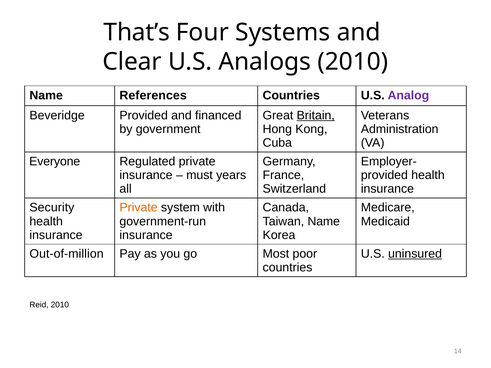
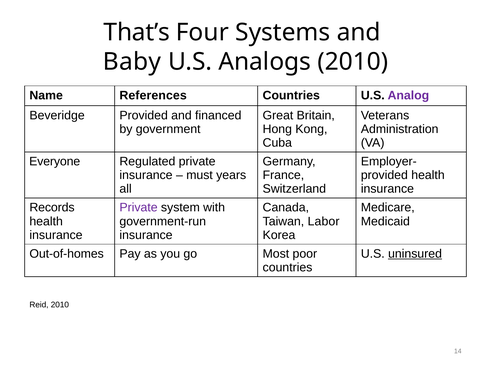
Clear: Clear -> Baby (132, 62)
Britain underline: present -> none (316, 115)
Security: Security -> Records (52, 208)
Private colour: orange -> purple (139, 208)
Taiwan Name: Name -> Labor (324, 221)
Out-of-million: Out-of-million -> Out-of-homes (67, 254)
